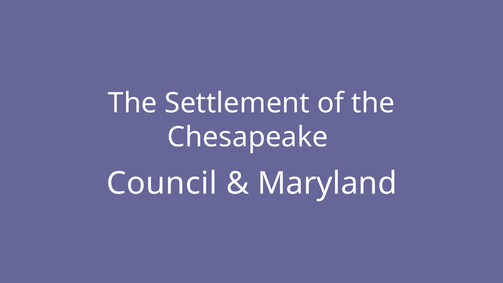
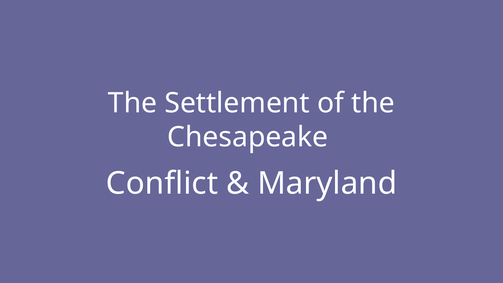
Council: Council -> Conflict (162, 183)
